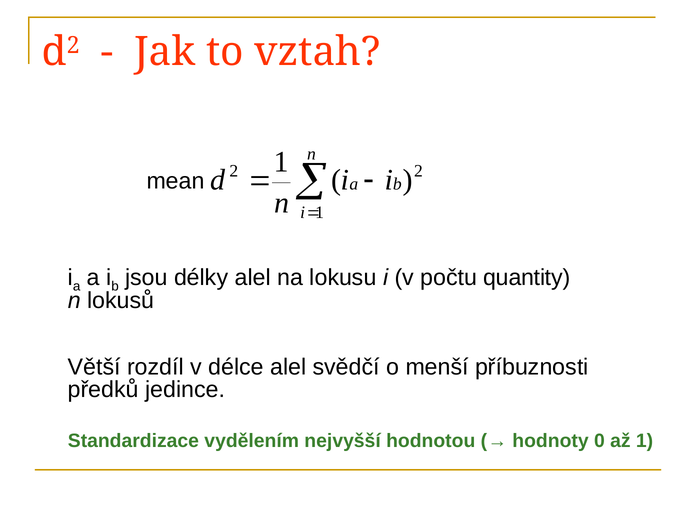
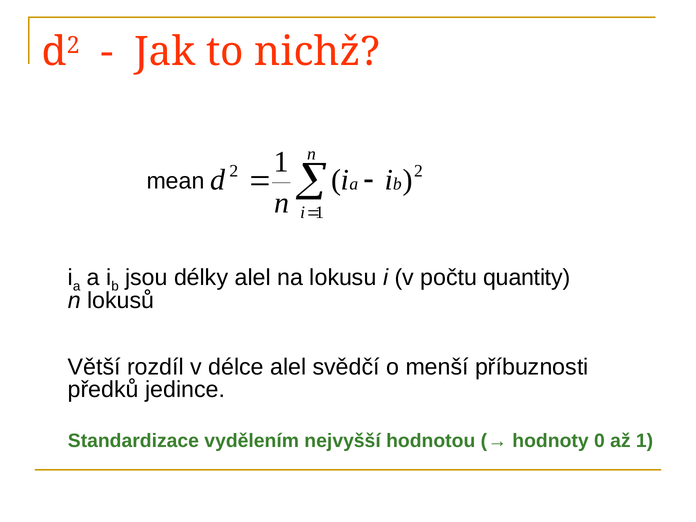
vztah: vztah -> nichž (317, 52)
